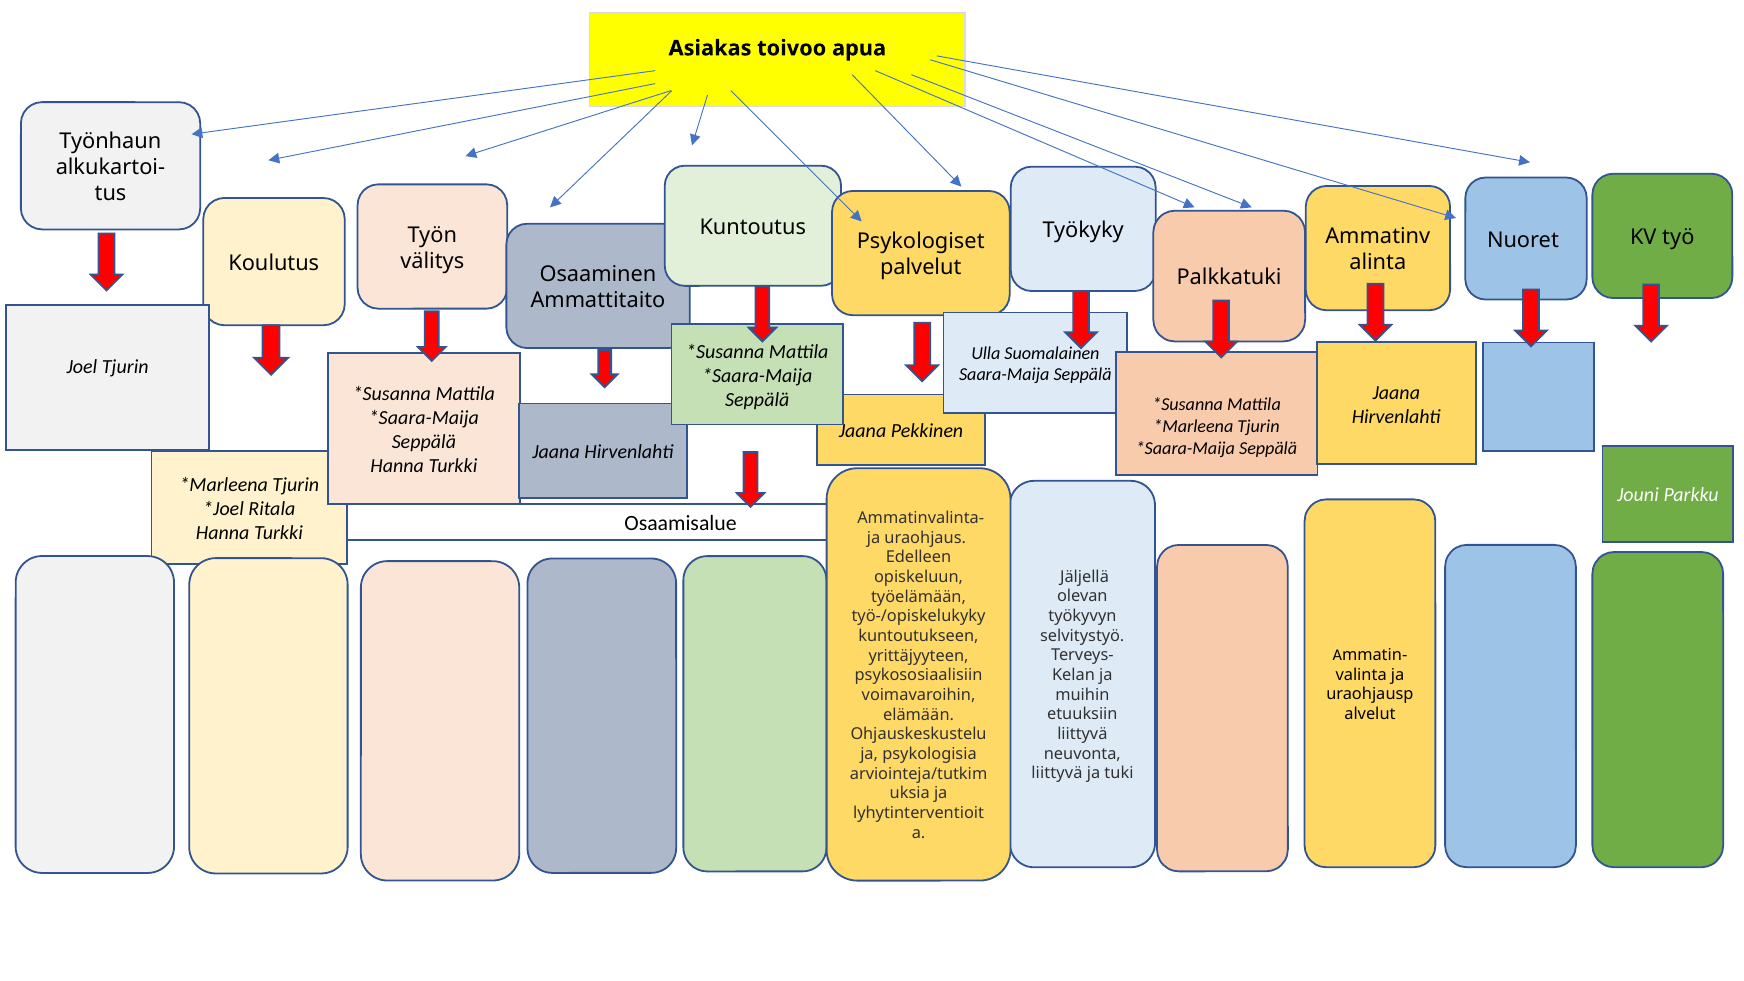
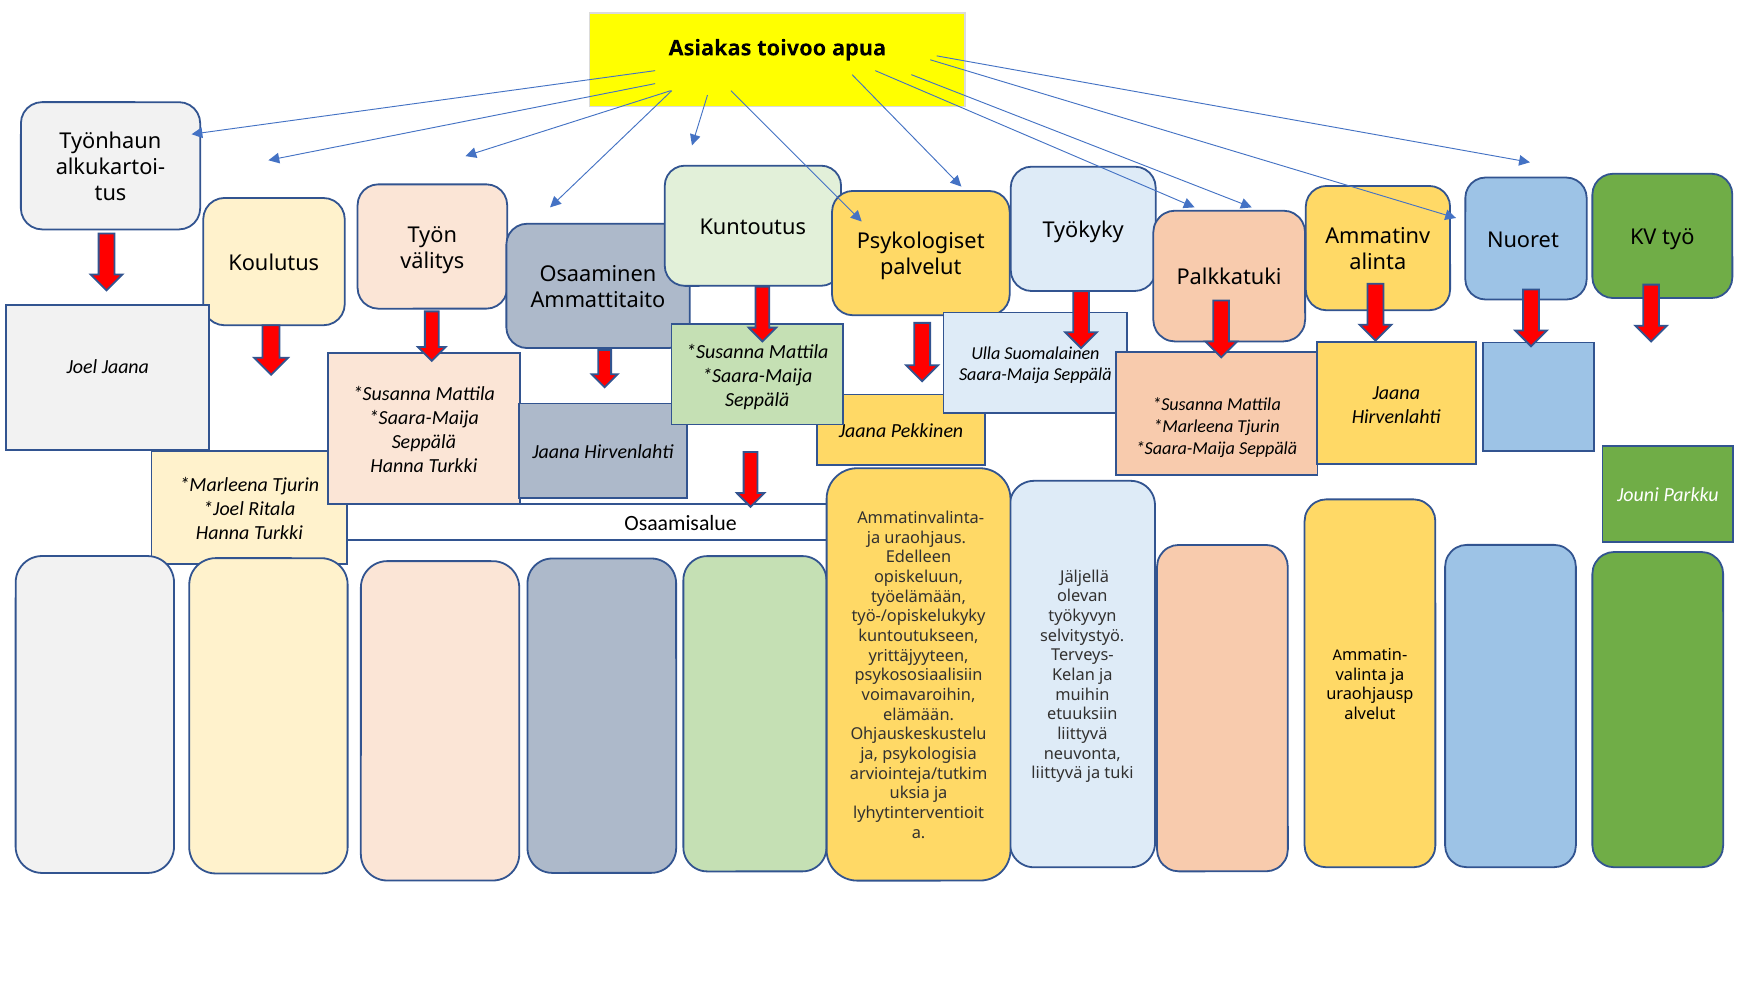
Joel Tjurin: Tjurin -> Jaana (125, 367)
